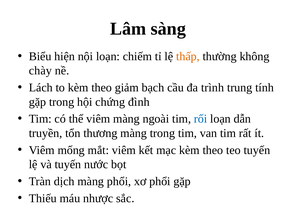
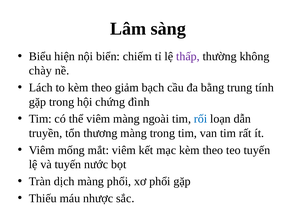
nội loạn: loạn -> biển (108, 56)
thấp colour: orange -> purple (188, 56)
trình: trình -> bằng (213, 88)
